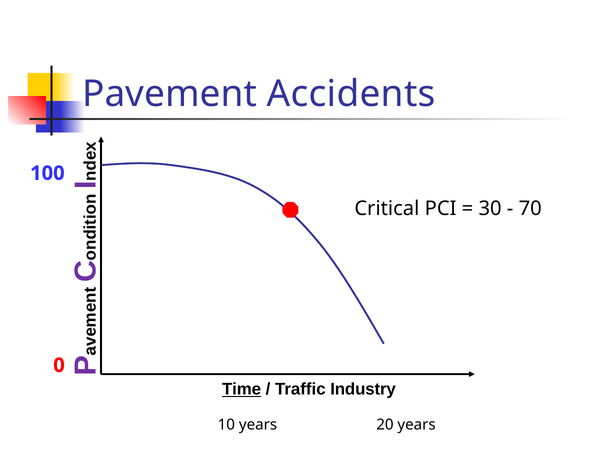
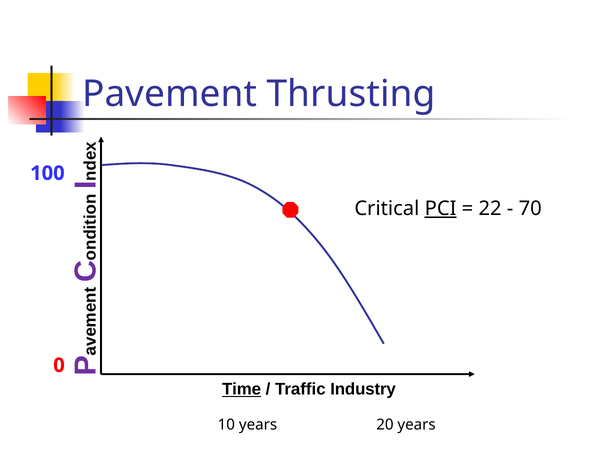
Accidents: Accidents -> Thrusting (351, 94)
PCI underline: none -> present (441, 208)
30: 30 -> 22 (490, 208)
